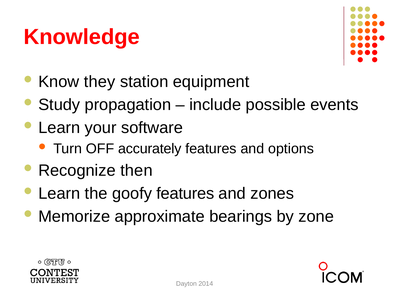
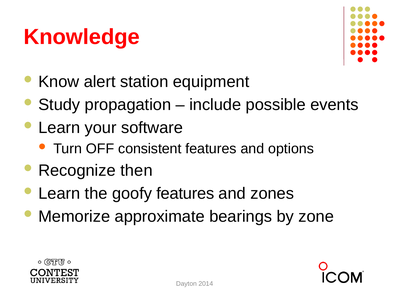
they: they -> alert (100, 82)
accurately: accurately -> consistent (150, 149)
